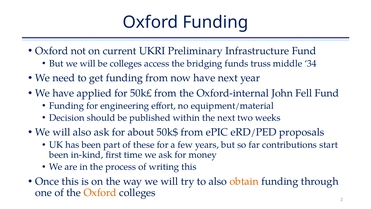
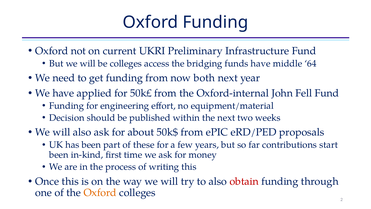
funds truss: truss -> have (261, 63)
34: 34 -> 64 (311, 63)
now have: have -> both (204, 78)
obtain colour: orange -> red (244, 181)
